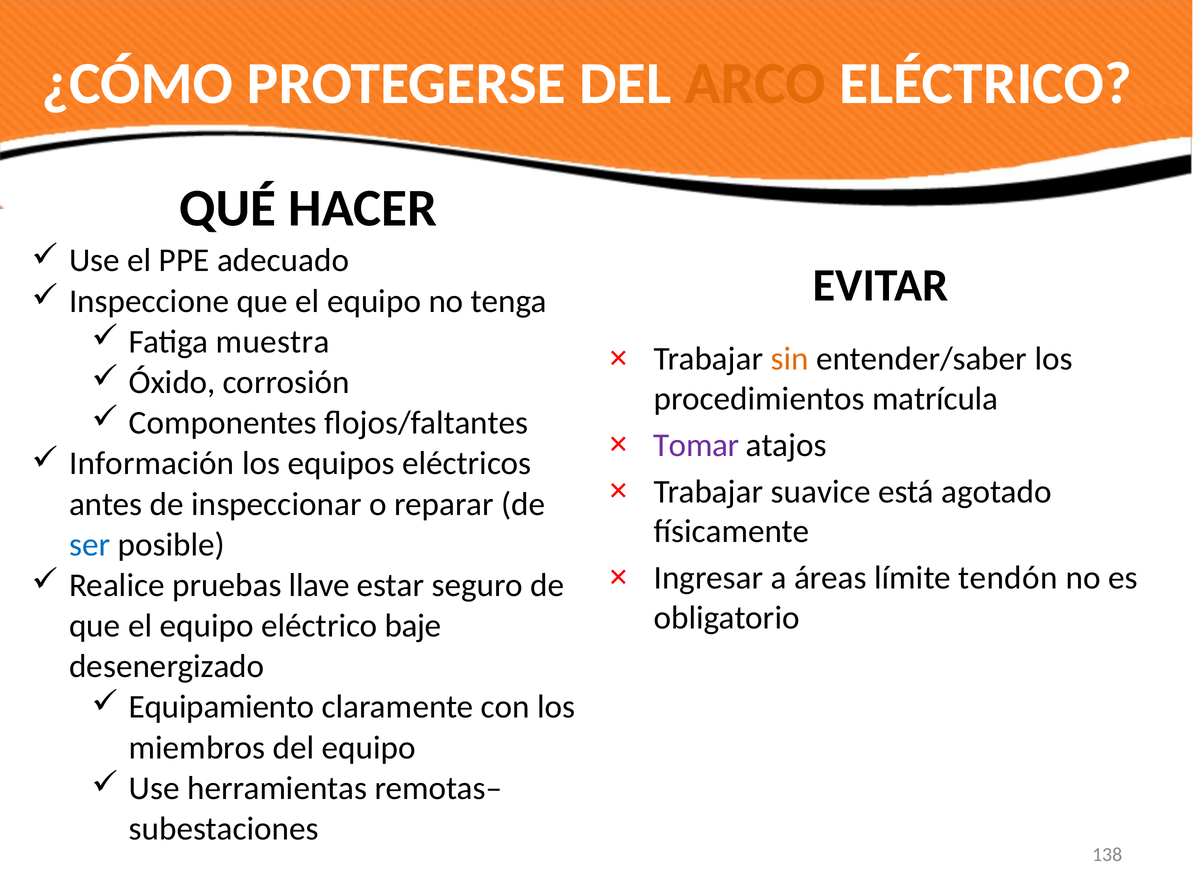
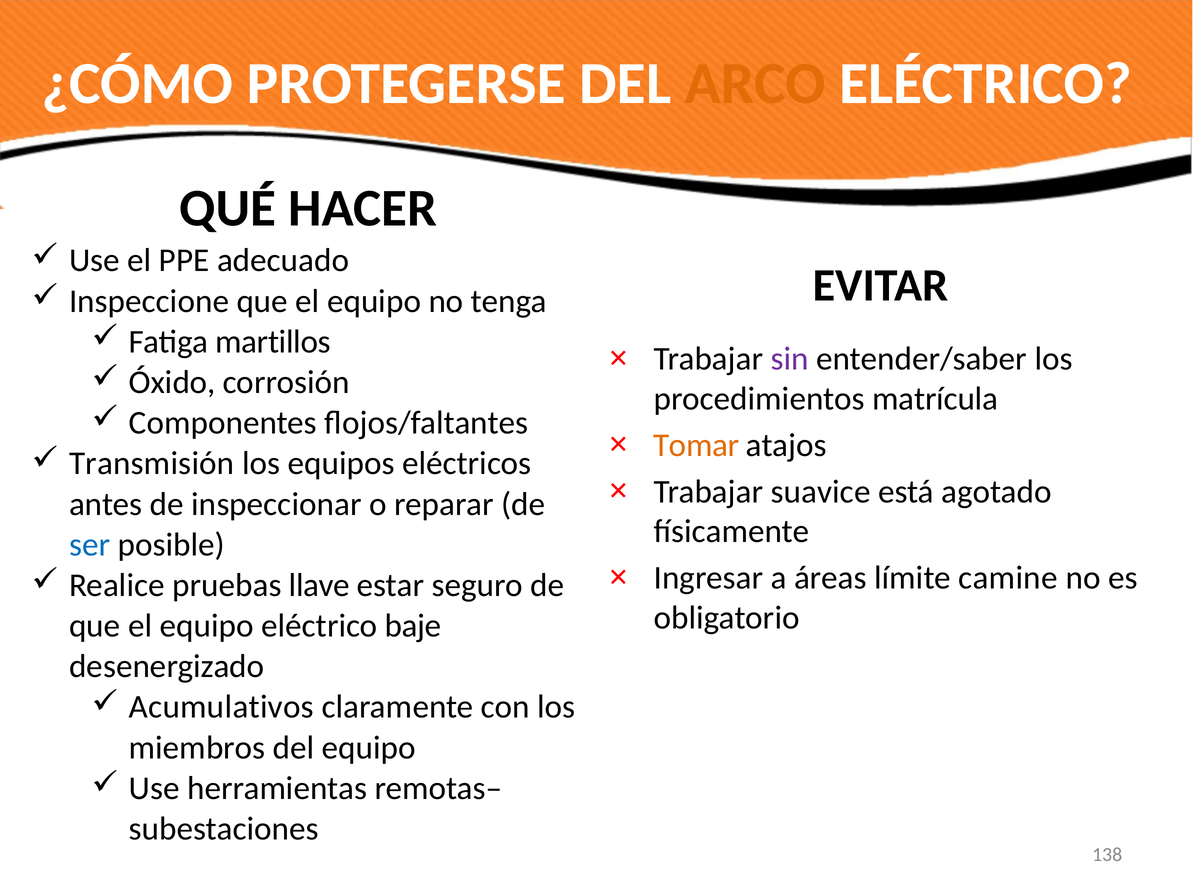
muestra: muestra -> martillos (273, 342)
sin colour: orange -> purple (790, 359)
Tomar colour: purple -> orange (696, 445)
Información: Información -> Transmisión (152, 464)
tendón: tendón -> camine (1008, 578)
Equipamiento: Equipamiento -> Acumulativos (221, 707)
